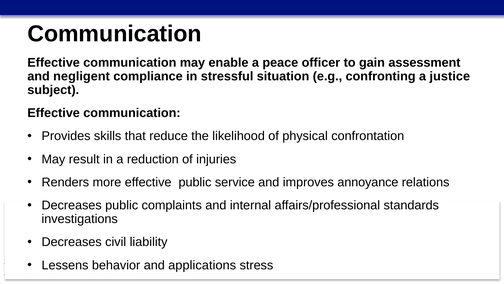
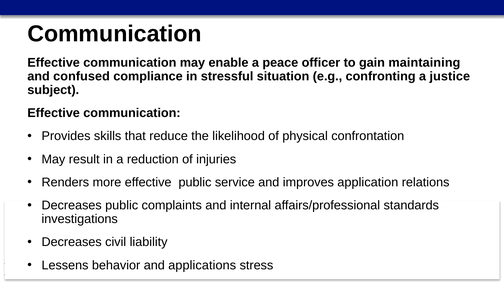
assessment: assessment -> maintaining (424, 63)
negligent: negligent -> confused (82, 76)
annoyance: annoyance -> application (368, 182)
